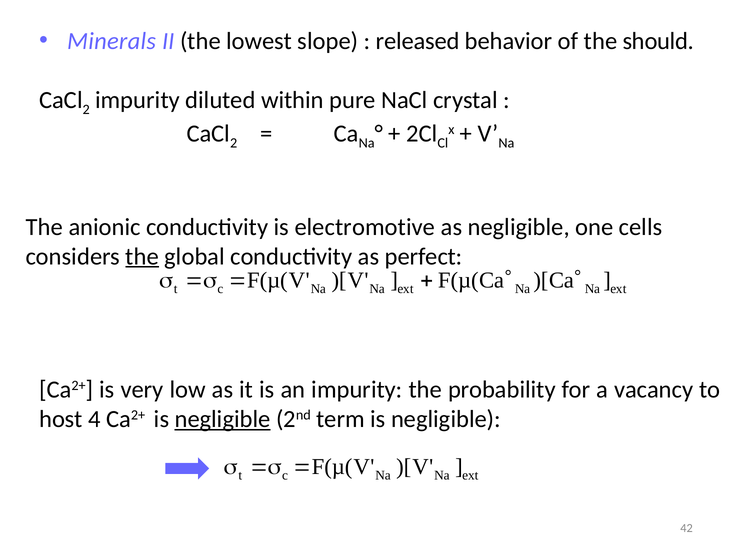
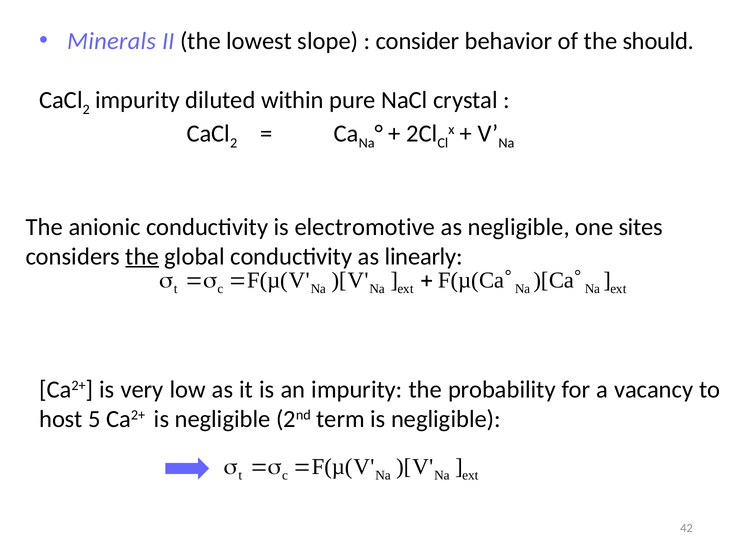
released: released -> consider (418, 41)
cells: cells -> sites (641, 227)
perfect: perfect -> linearly (424, 256)
4: 4 -> 5 (94, 419)
negligible underline: present -> none (223, 419)
